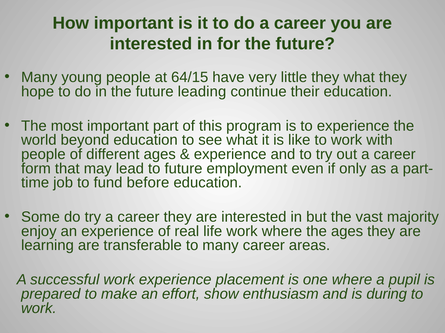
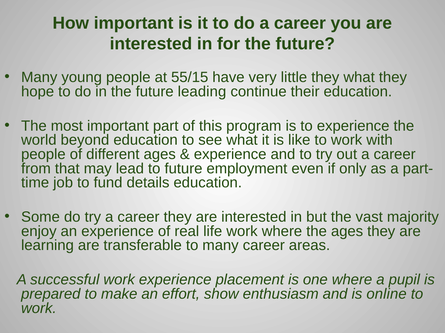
64/15: 64/15 -> 55/15 (190, 77)
form: form -> from (36, 169)
before: before -> details (148, 183)
during: during -> online (387, 295)
